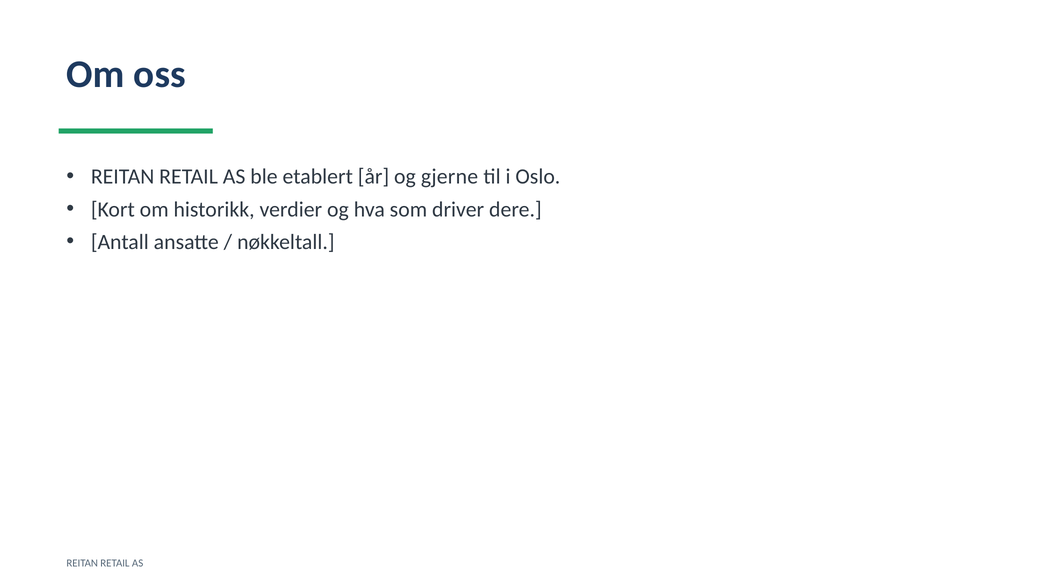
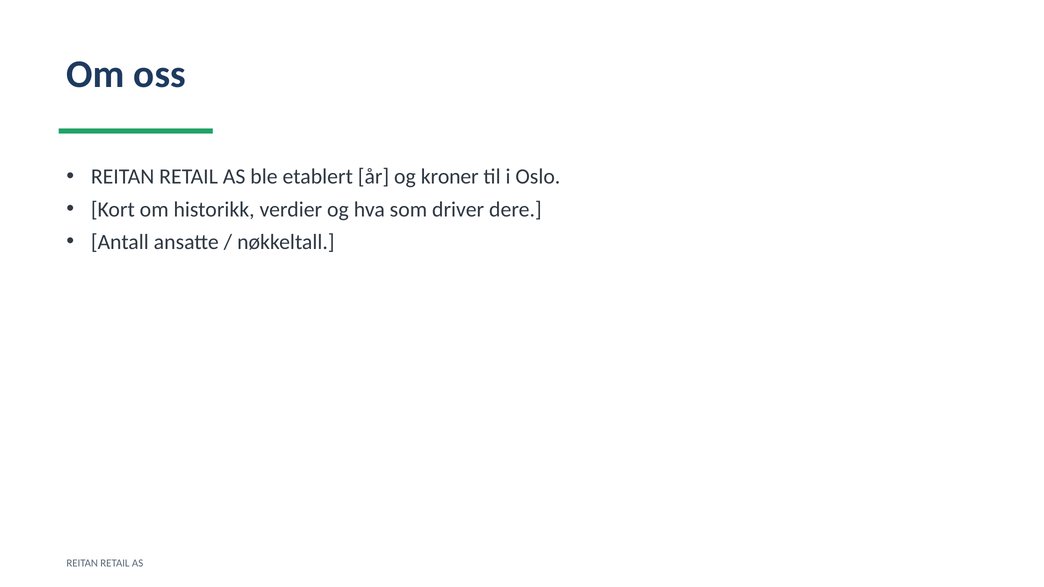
gjerne: gjerne -> kroner (450, 177)
